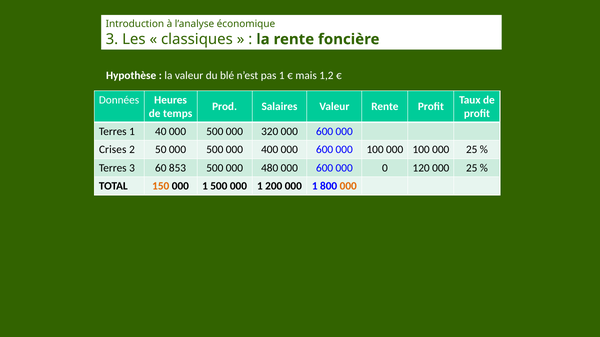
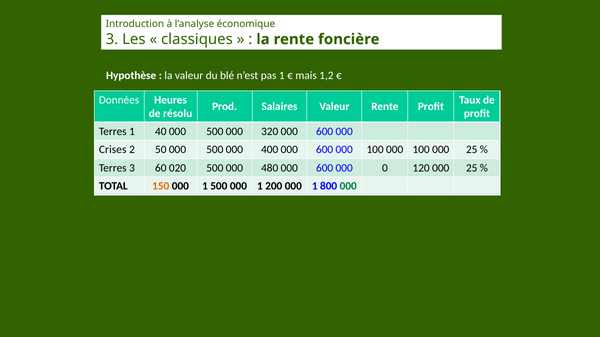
temps: temps -> résolu (178, 114)
853: 853 -> 020 (177, 168)
000 colour: orange -> green (348, 186)
